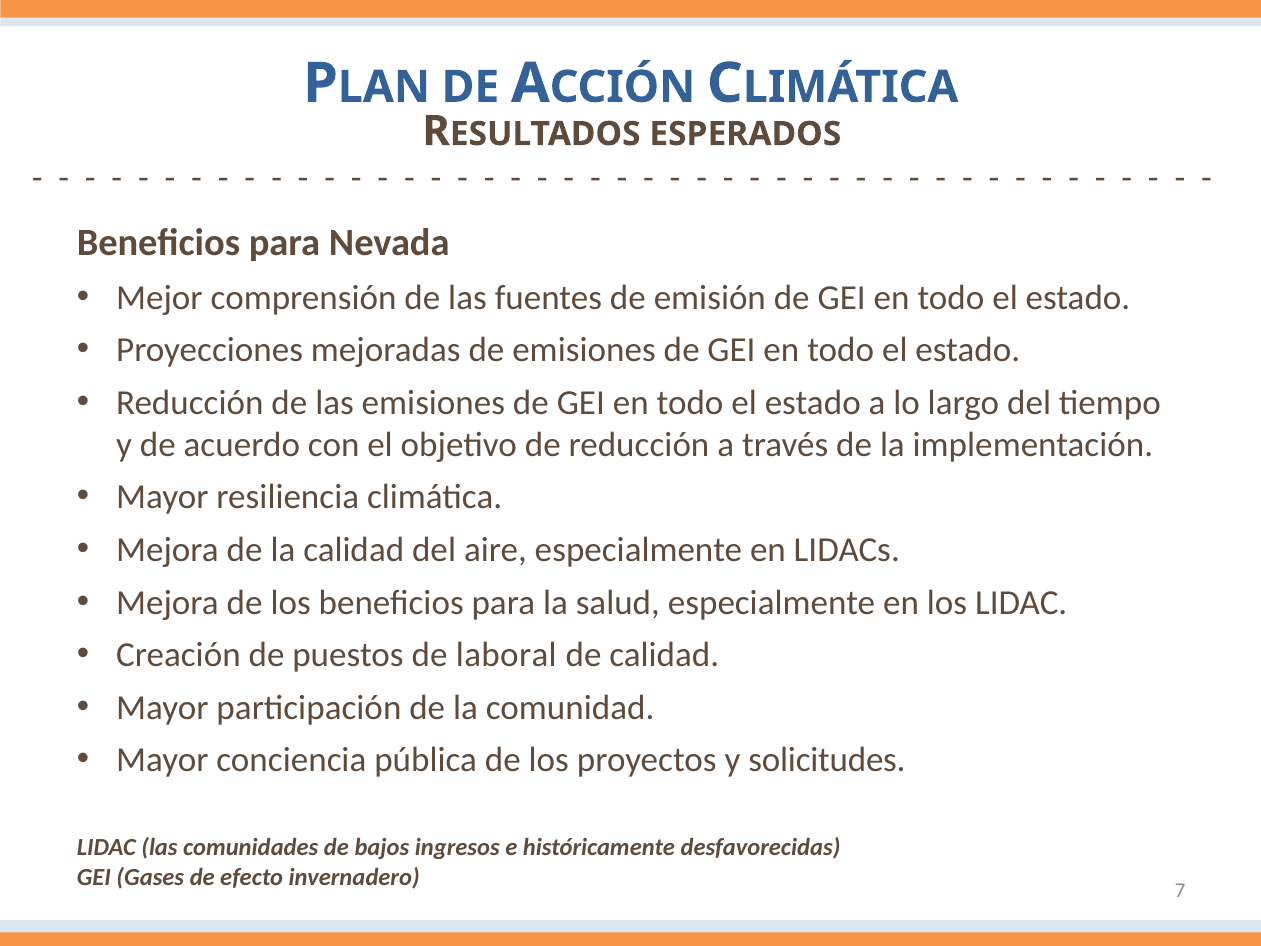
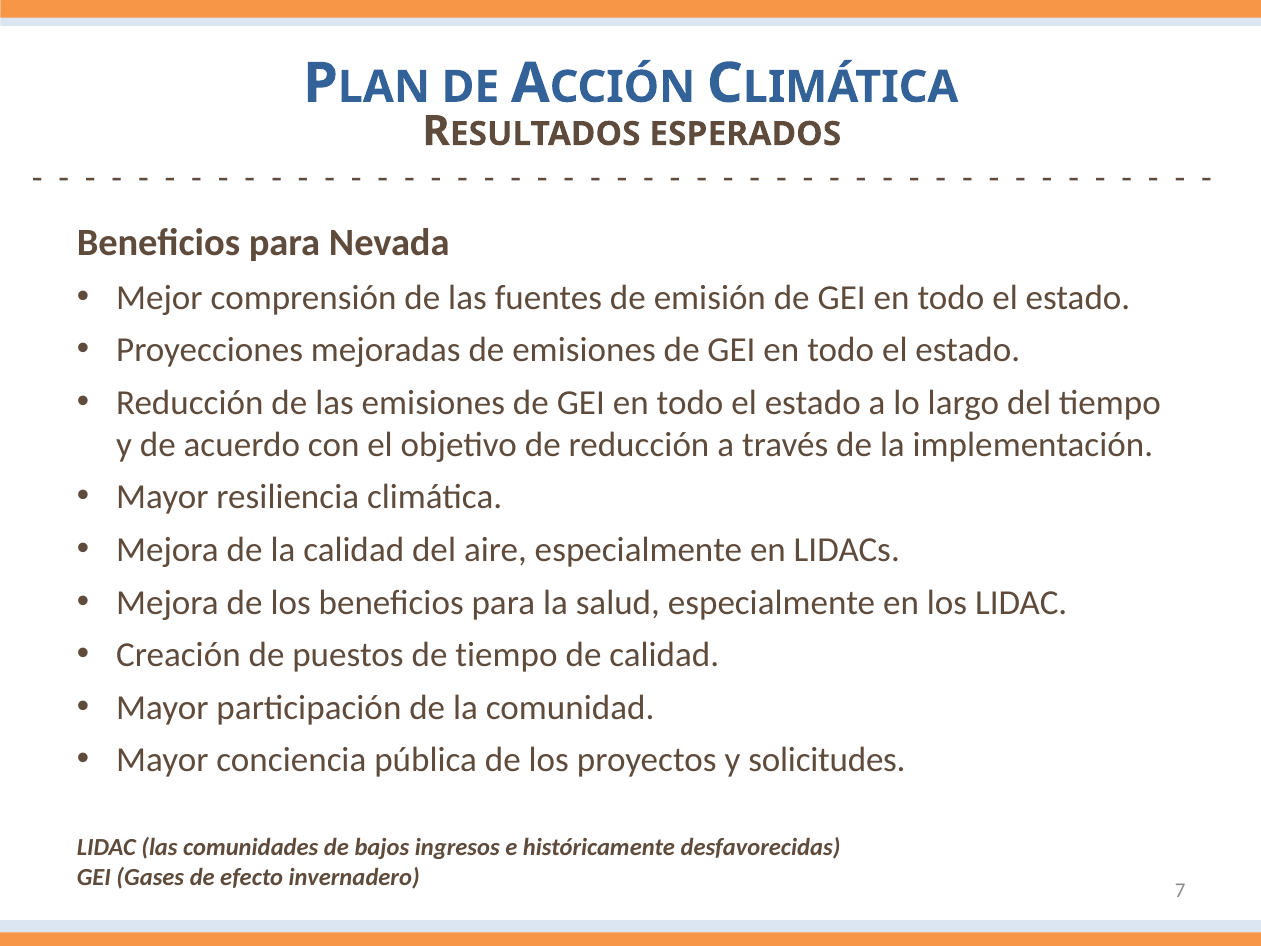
de laboral: laboral -> tiempo (507, 655)
